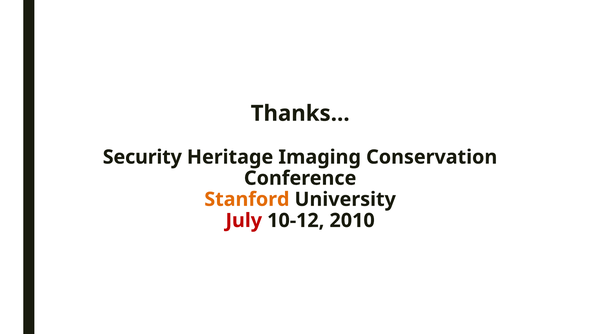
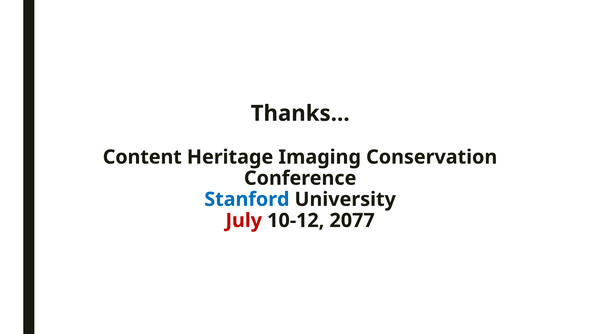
Security: Security -> Content (142, 157)
Stanford colour: orange -> blue (247, 199)
2010: 2010 -> 2077 (352, 220)
